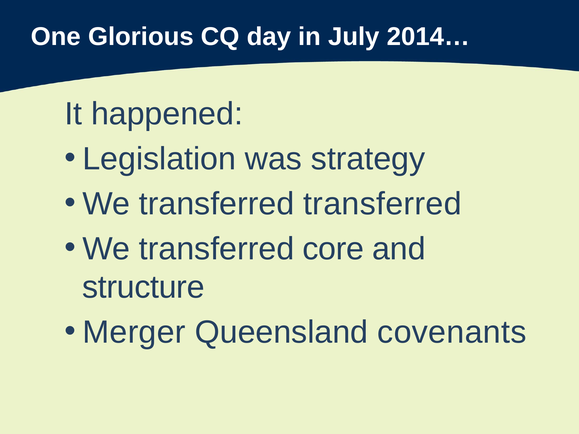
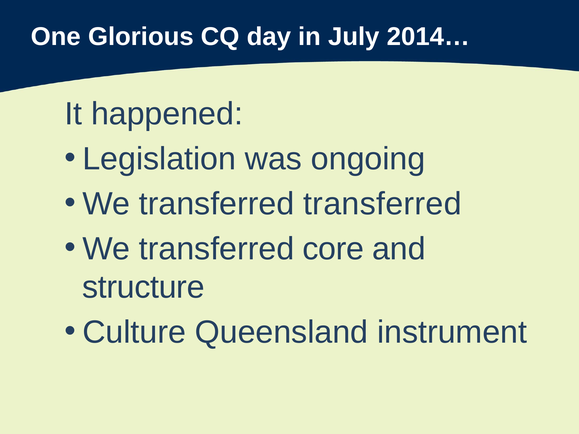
strategy: strategy -> ongoing (368, 159)
Merger: Merger -> Culture (134, 333)
covenants: covenants -> instrument (452, 333)
